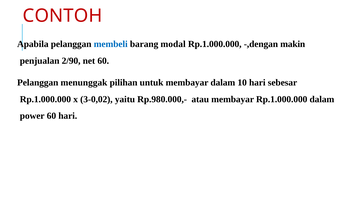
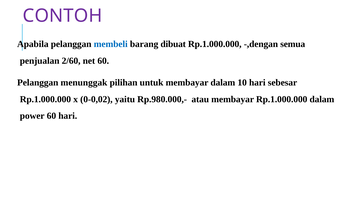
CONTOH colour: red -> purple (63, 16)
modal: modal -> dibuat (173, 44)
makin: makin -> semua (293, 44)
2/90: 2/90 -> 2/60 (71, 61)
3-0,02: 3-0,02 -> 0-0,02 (96, 99)
